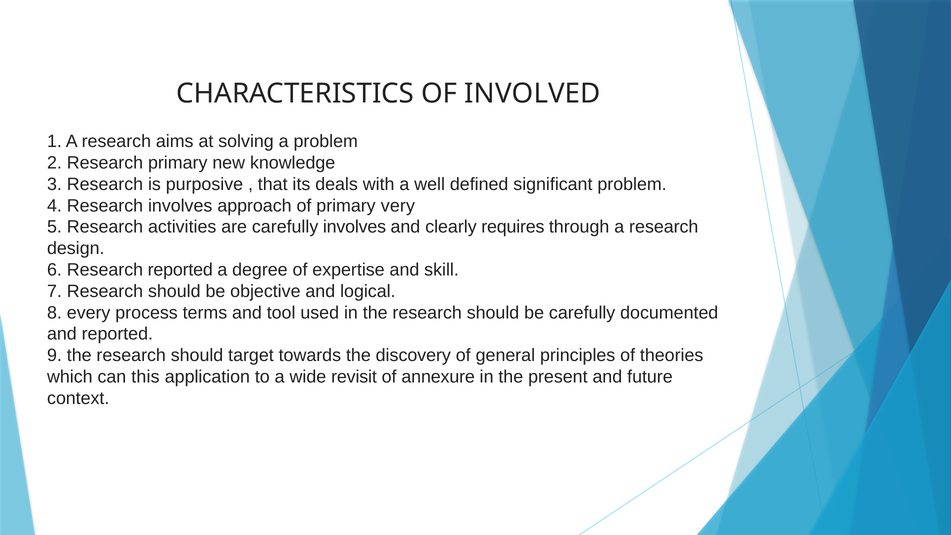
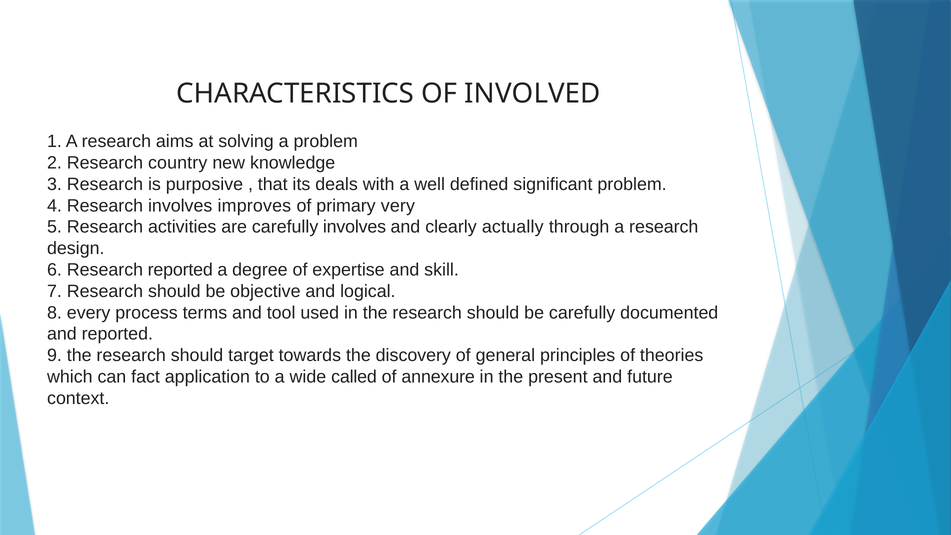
Research primary: primary -> country (178, 163)
approach: approach -> improves (254, 206)
requires: requires -> actually (513, 227)
this: this -> fact (146, 377)
revisit: revisit -> called (354, 377)
